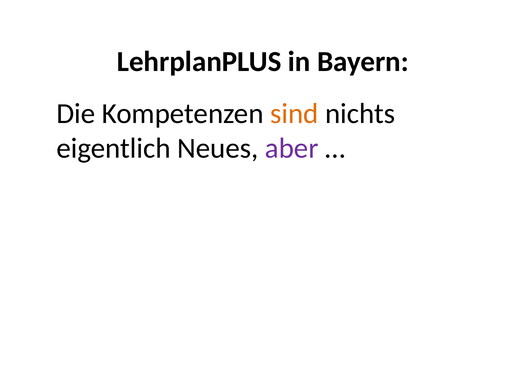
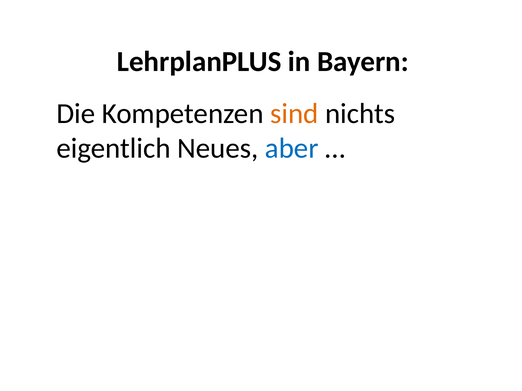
aber colour: purple -> blue (292, 149)
